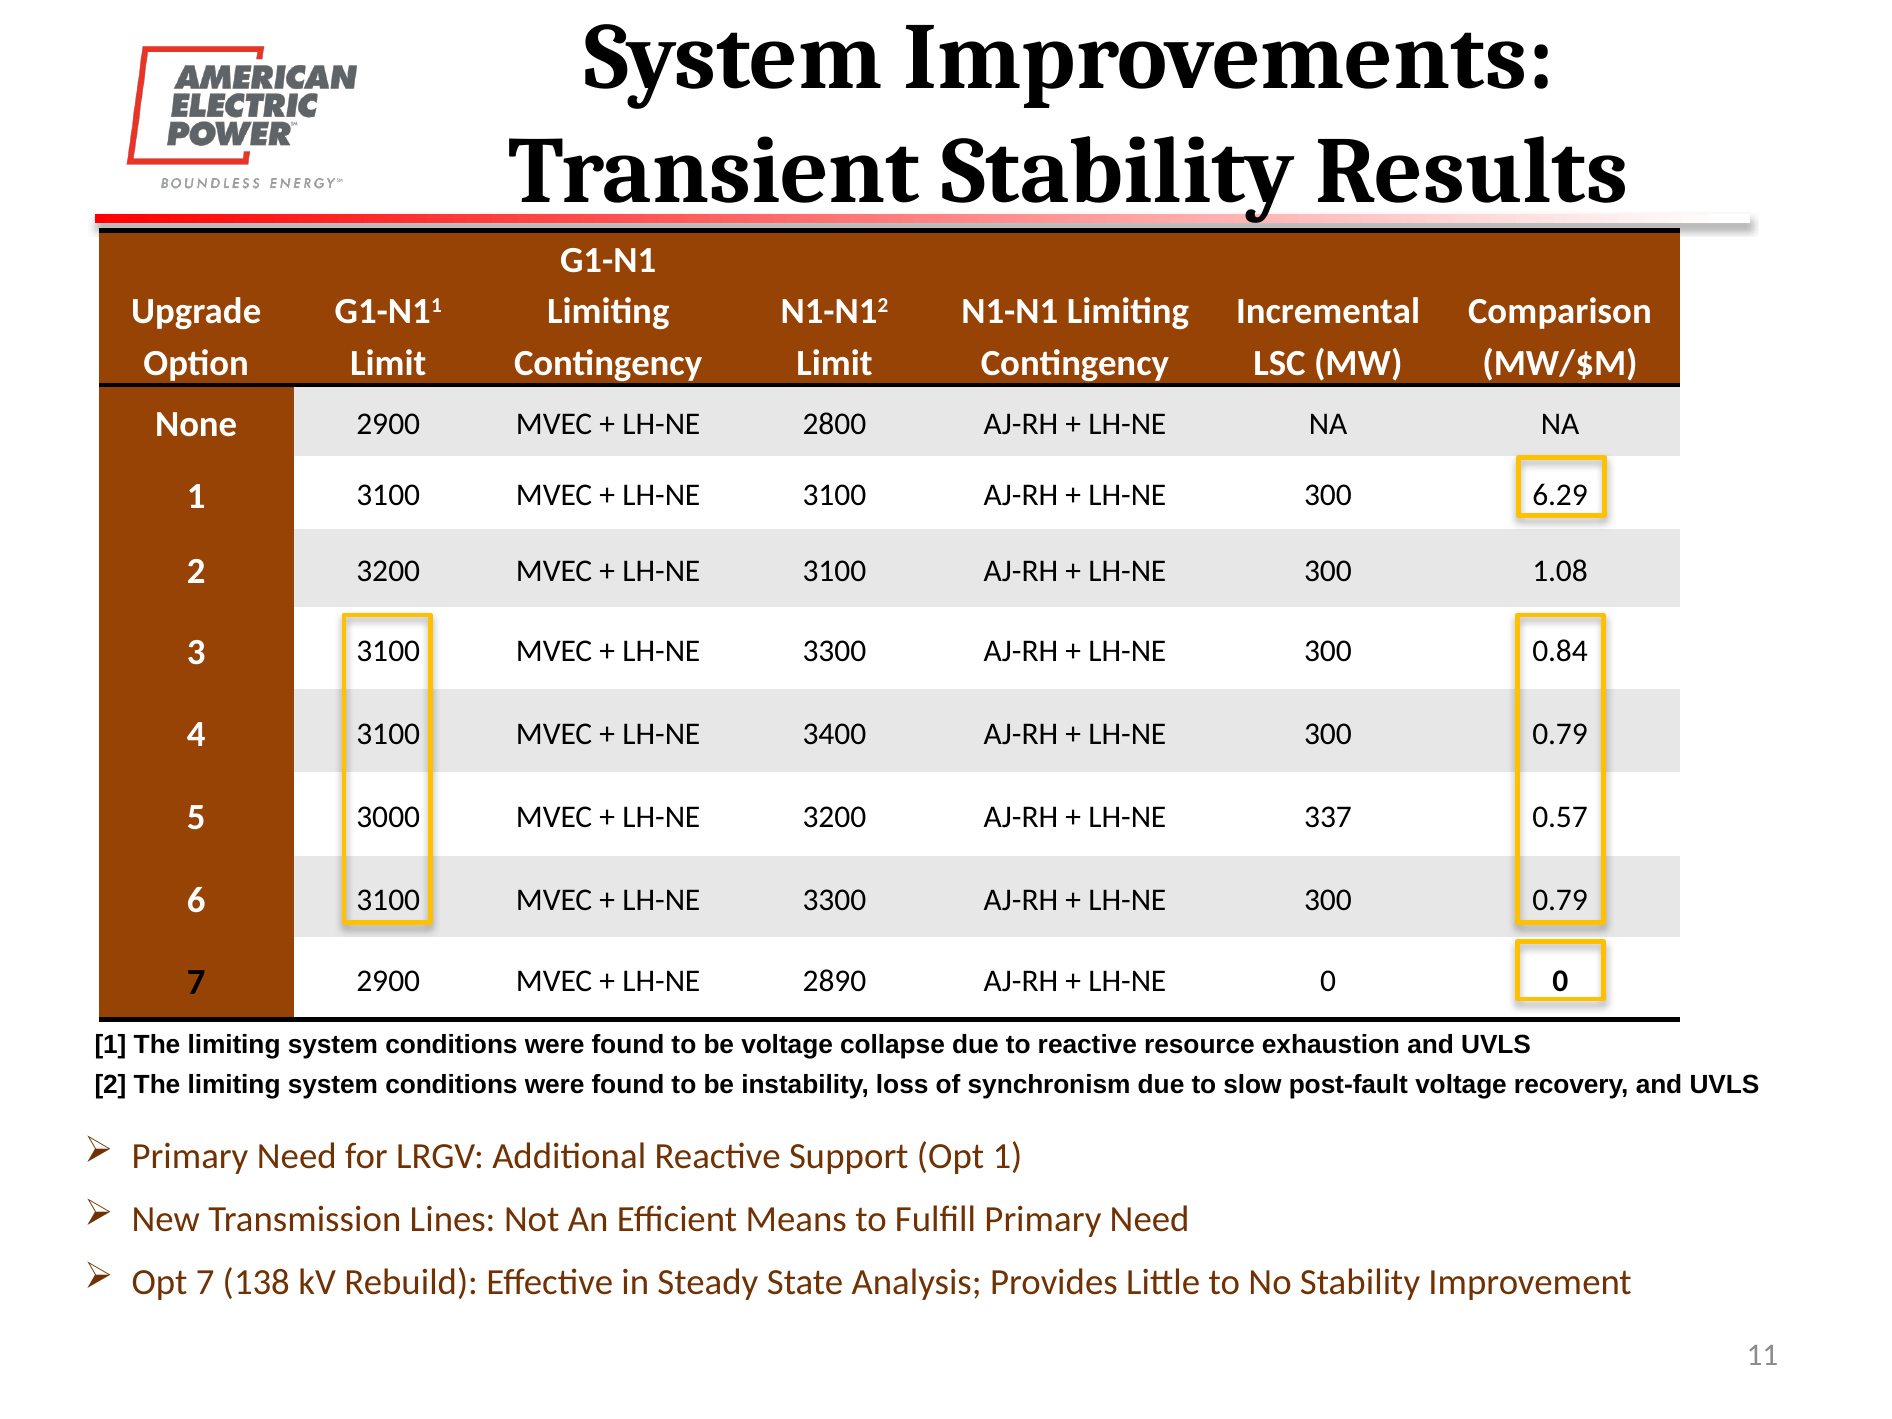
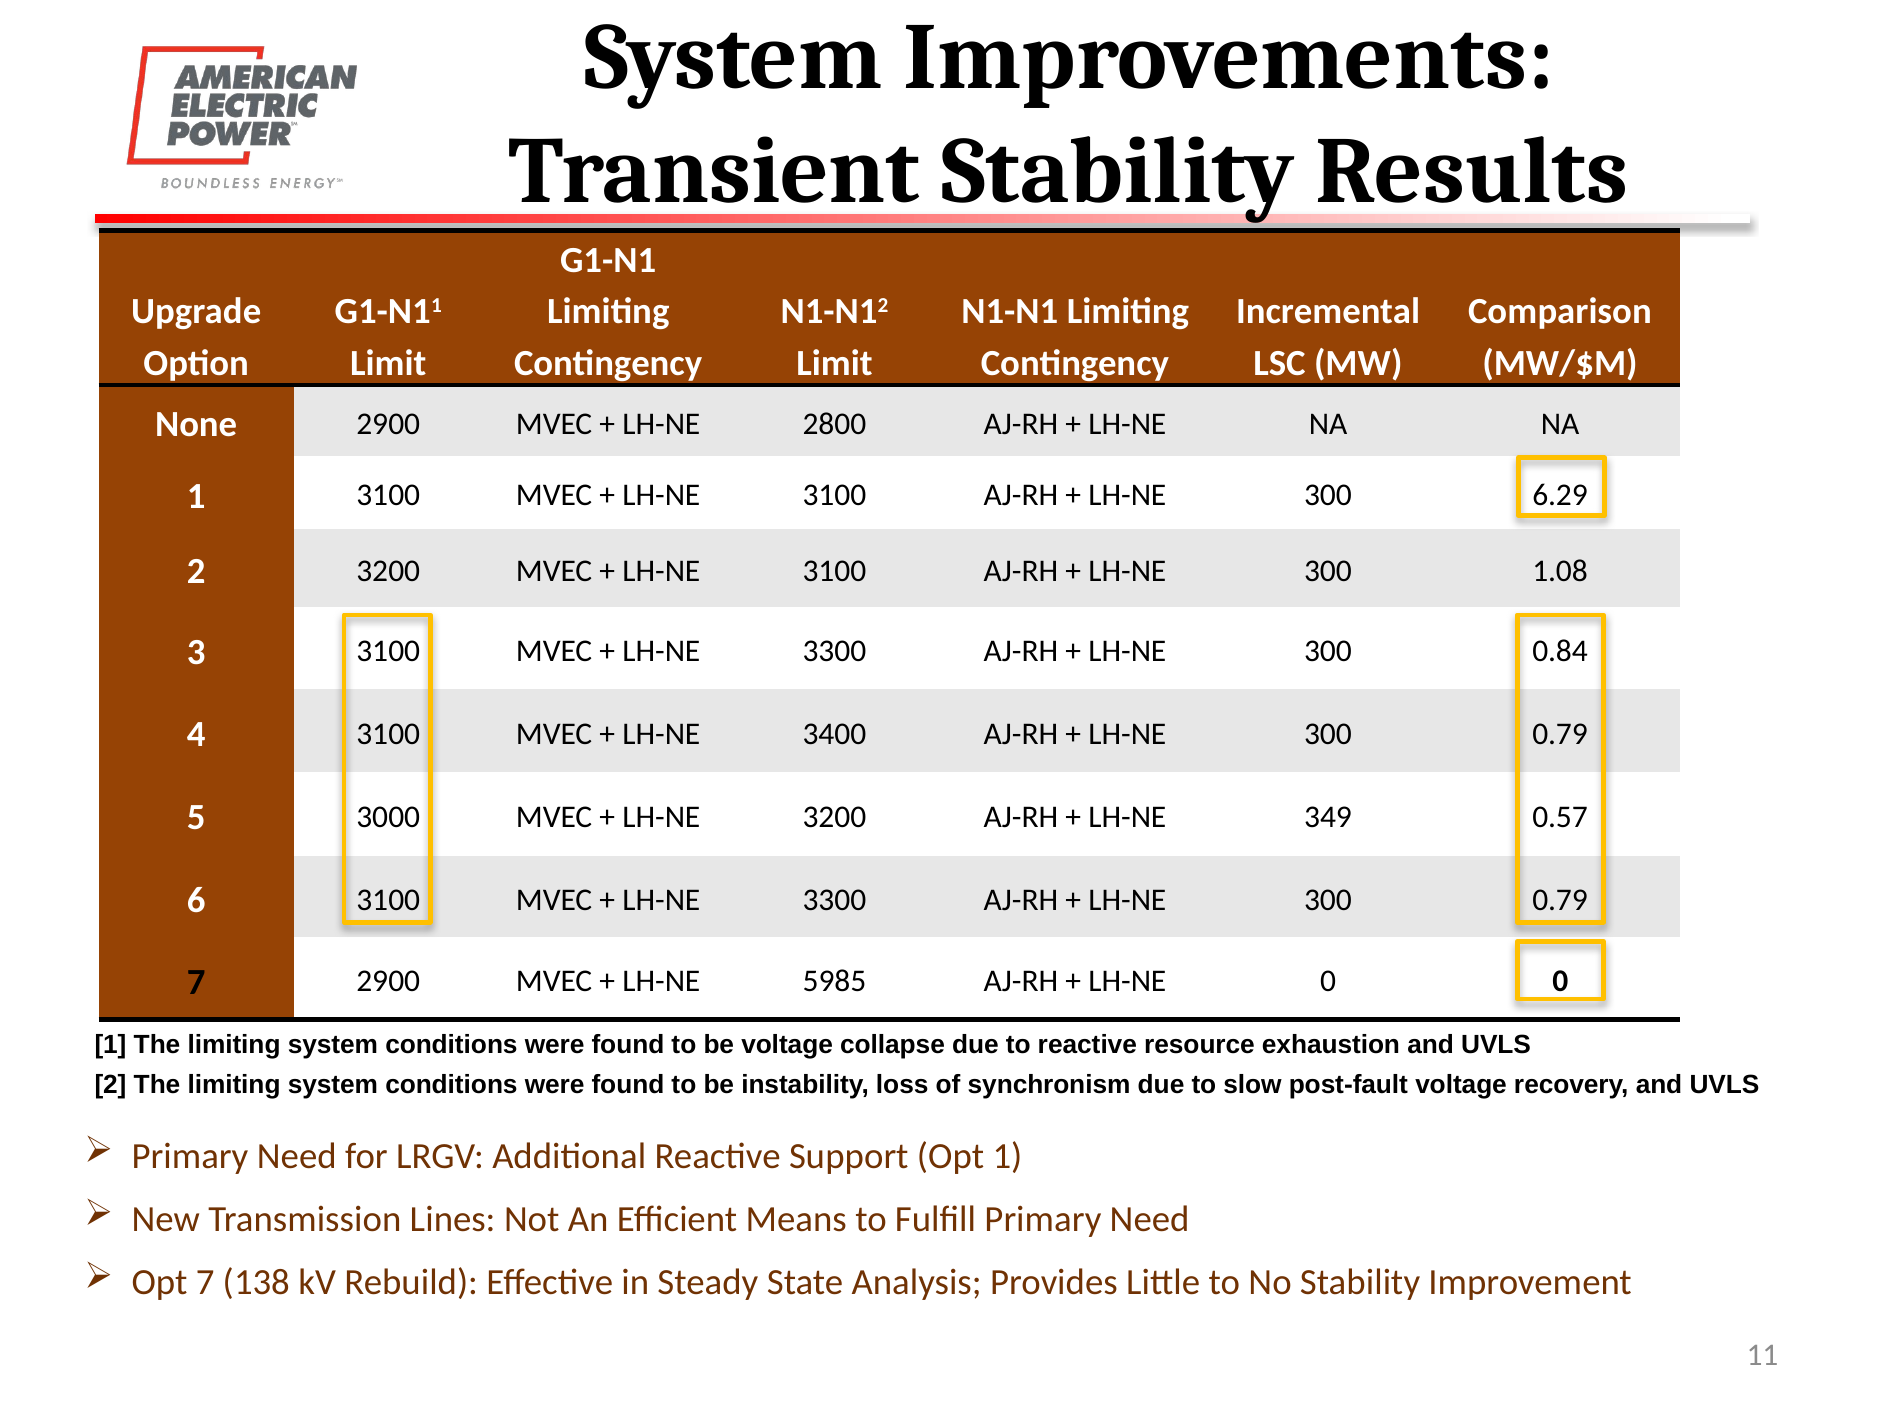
337: 337 -> 349 (1328, 817)
2890: 2890 -> 5985 (834, 981)
